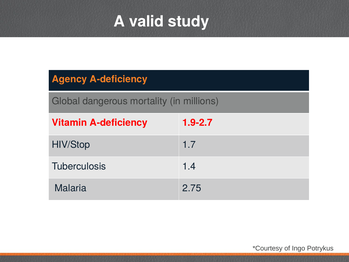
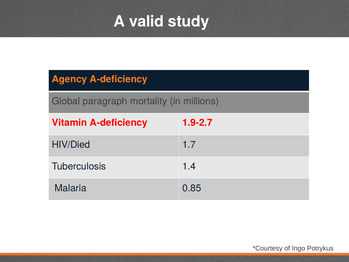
dangerous: dangerous -> paragraph (105, 101)
HIV/Stop: HIV/Stop -> HIV/Died (71, 145)
2.75: 2.75 -> 0.85 (192, 188)
